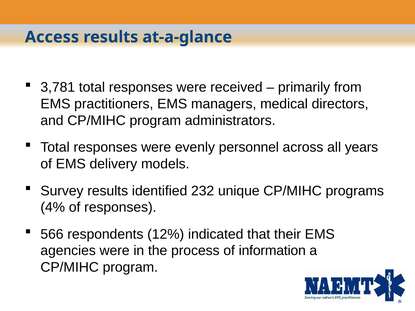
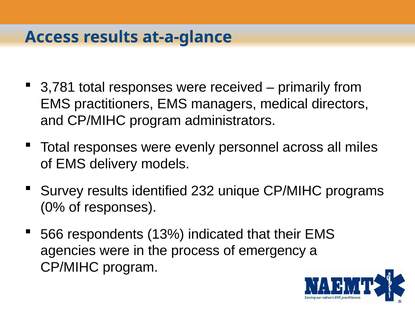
years: years -> miles (361, 147)
4%: 4% -> 0% (53, 208)
12%: 12% -> 13% (166, 234)
information: information -> emergency (272, 251)
